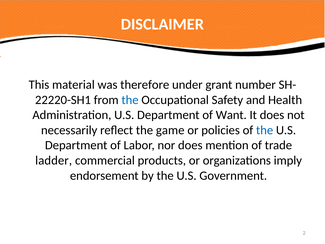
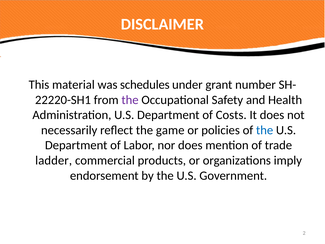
therefore: therefore -> schedules (145, 85)
the colour: blue -> purple (130, 100)
Want: Want -> Costs (231, 115)
